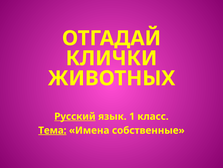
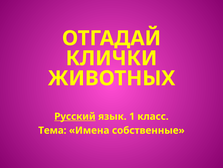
Тема underline: present -> none (52, 130)
